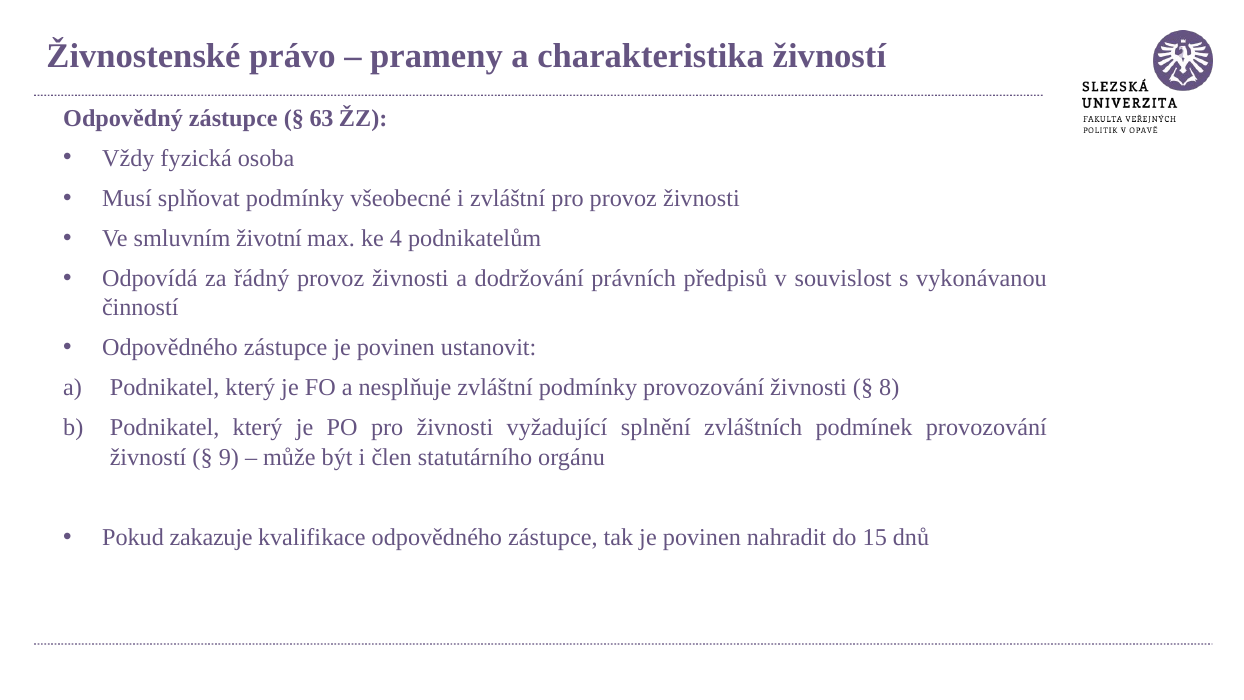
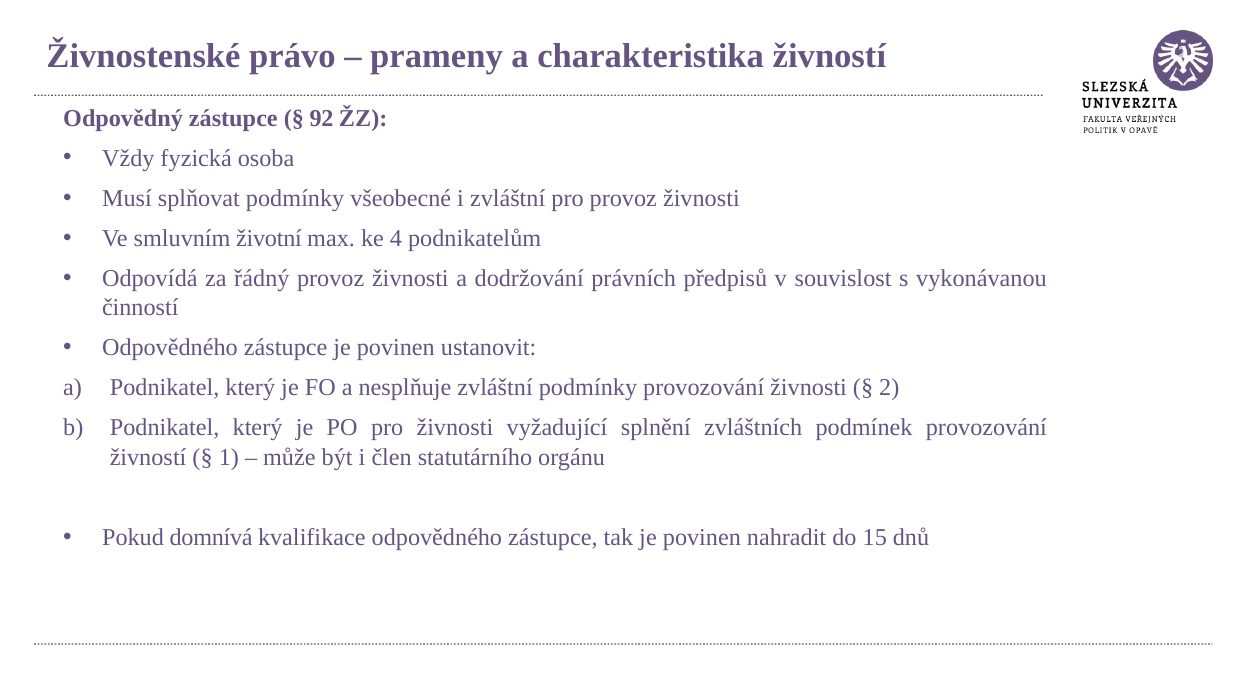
63: 63 -> 92 (322, 118)
8: 8 -> 2 (889, 388)
9: 9 -> 1 (229, 457)
zakazuje: zakazuje -> domnívá (211, 537)
